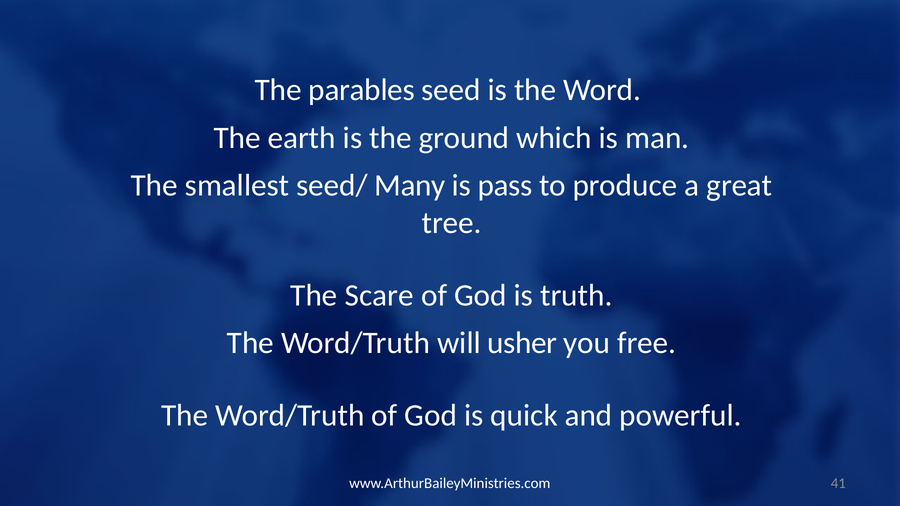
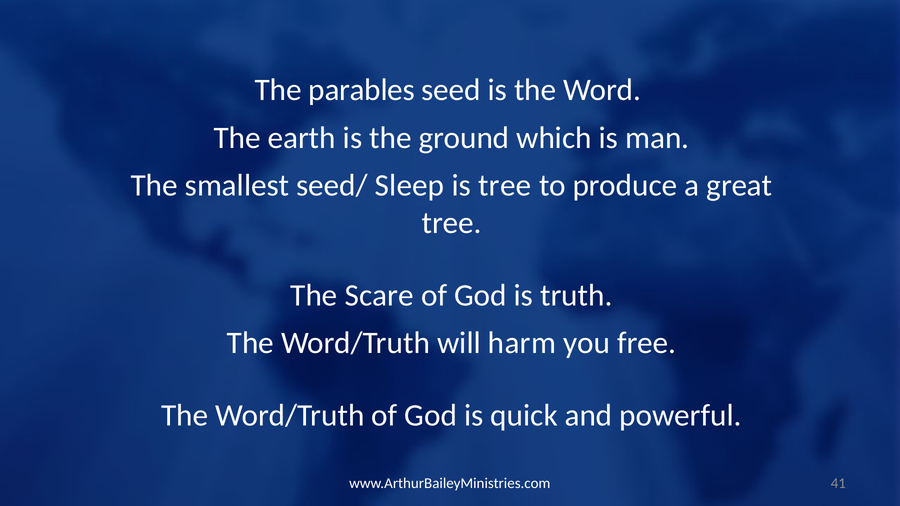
Many: Many -> Sleep (410, 186)
is pass: pass -> tree (505, 186)
usher: usher -> harm (522, 343)
